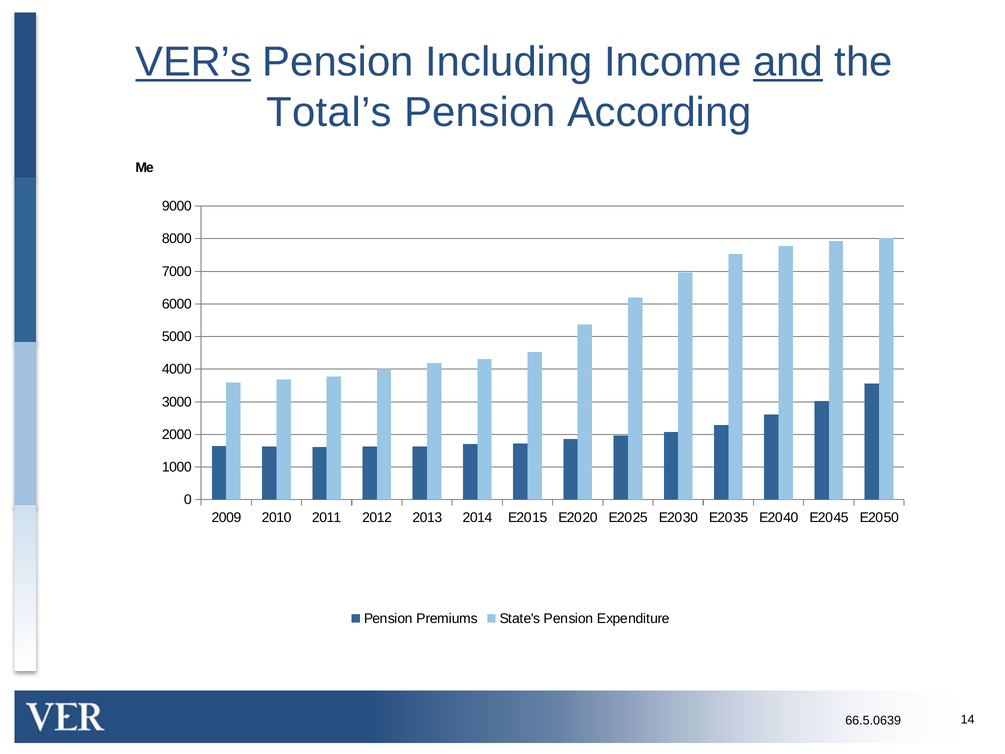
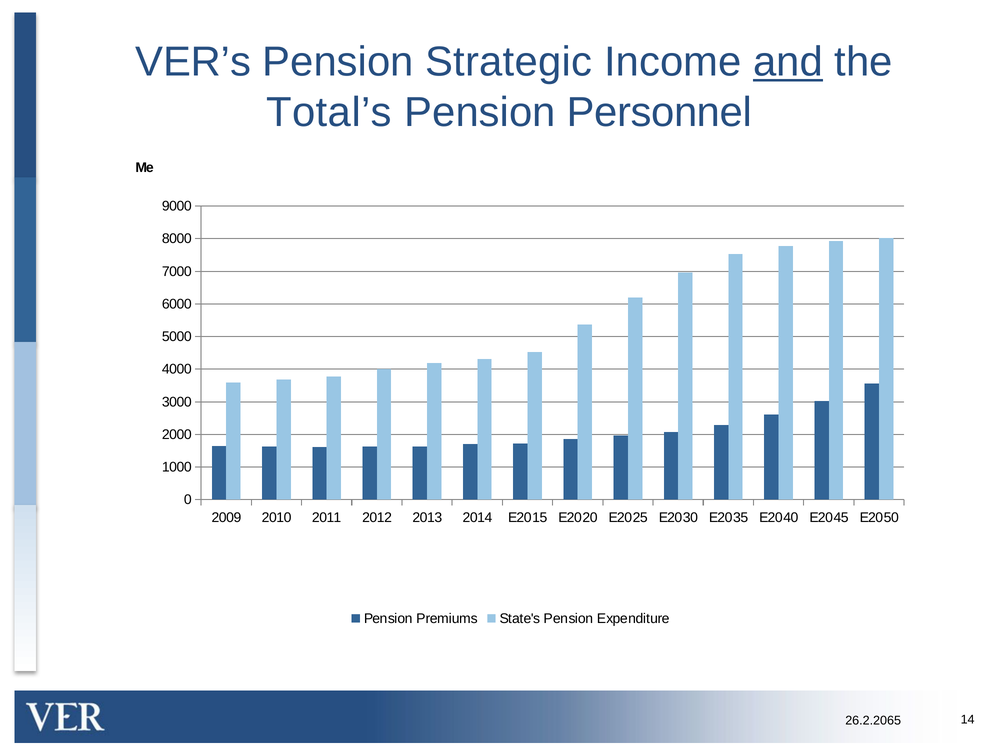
VER’s underline: present -> none (193, 62)
Including: Including -> Strategic (509, 62)
According: According -> Personnel (659, 112)
66.5.0639: 66.5.0639 -> 26.2.2065 (873, 720)
